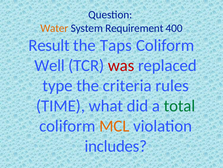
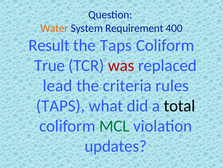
Well: Well -> True (50, 65)
type: type -> lead (57, 85)
TIME: TIME -> TAPS (61, 105)
total colour: green -> black (179, 105)
MCL colour: orange -> green (114, 125)
includes: includes -> updates (116, 146)
